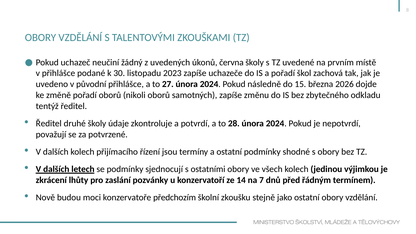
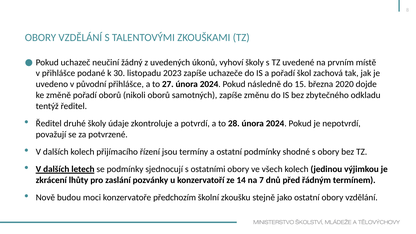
června: června -> vyhoví (231, 62)
2026: 2026 -> 2020 (344, 84)
